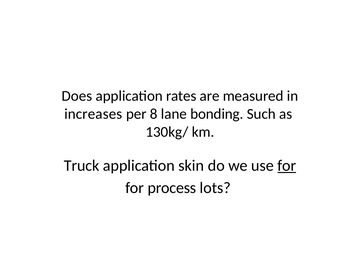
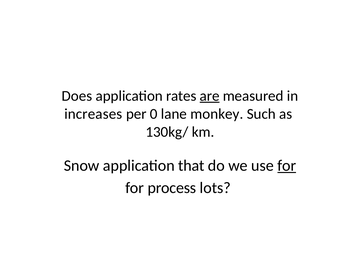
are underline: none -> present (210, 96)
8: 8 -> 0 (154, 114)
bonding: bonding -> monkey (217, 114)
Truck: Truck -> Snow (82, 166)
skin: skin -> that (191, 166)
